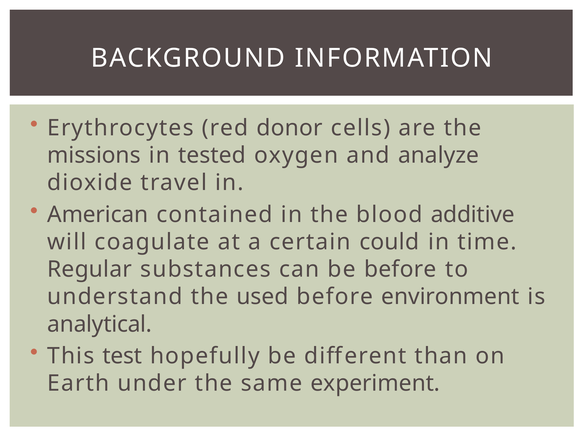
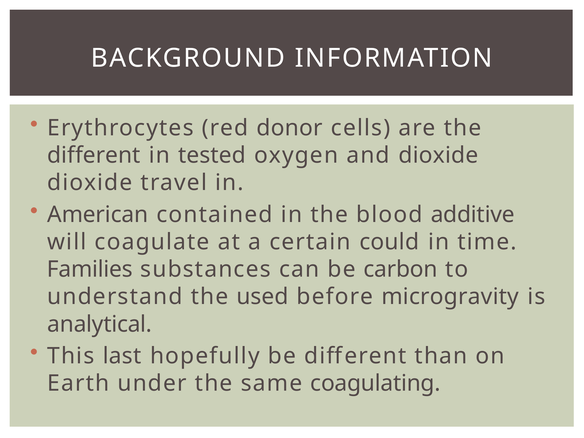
missions: missions -> different (94, 155)
and analyze: analyze -> dioxide (438, 155)
Regular: Regular -> Families (90, 269)
be before: before -> carbon (400, 269)
environment: environment -> microgravity (450, 297)
test: test -> last (122, 356)
experiment: experiment -> coagulating (375, 383)
